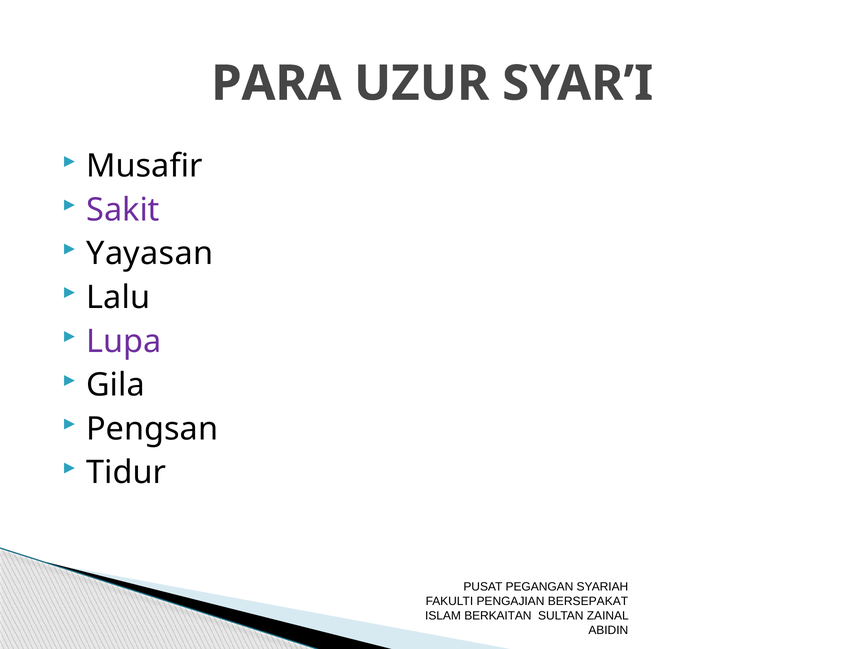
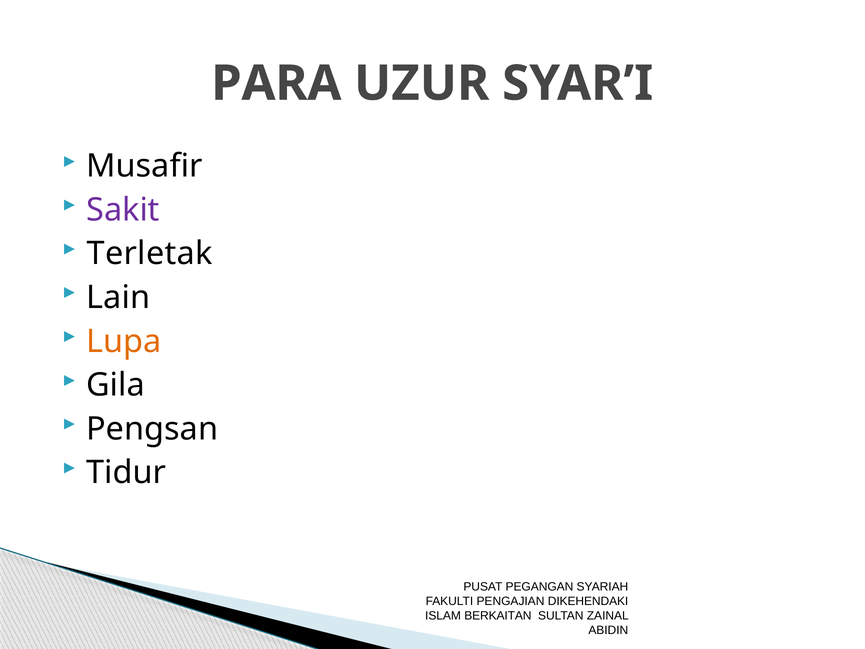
Yayasan: Yayasan -> Terletak (150, 254)
Lalu: Lalu -> Lain (118, 297)
Lupa colour: purple -> orange (124, 341)
BERSEPAKAT: BERSEPAKAT -> DIKEHENDAKI (588, 601)
